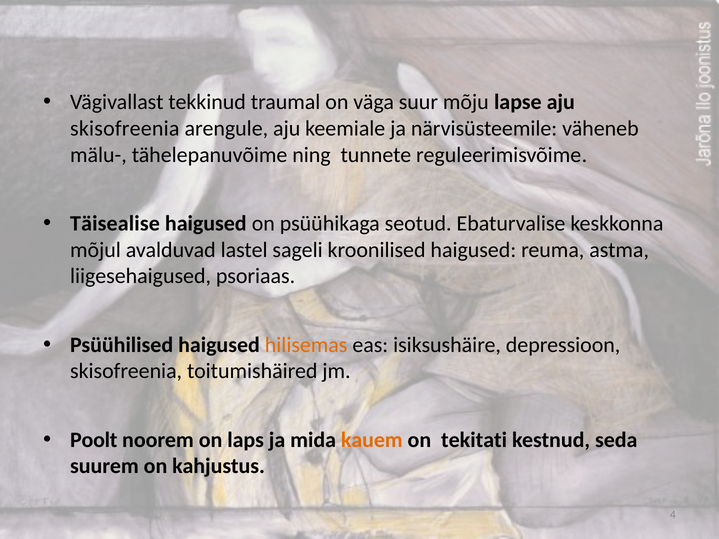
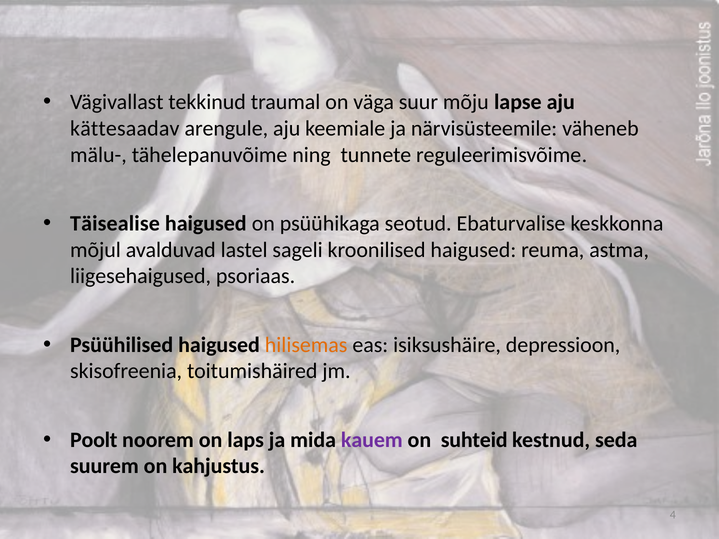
skisofreenia: skisofreenia -> kättesaadav (125, 129)
kauem colour: orange -> purple (372, 440)
tekitati: tekitati -> suhteid (474, 440)
